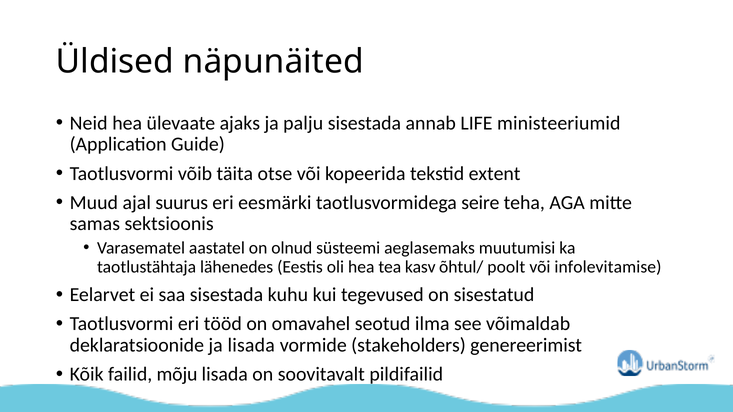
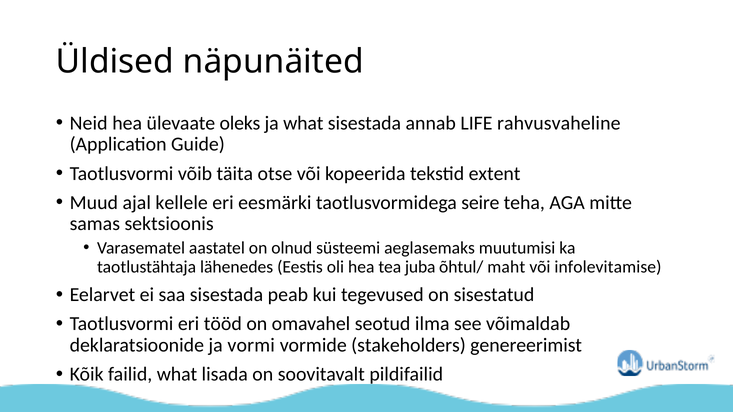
ajaks: ajaks -> oleks (240, 123)
ja palju: palju -> what (303, 123)
ministeeriumid: ministeeriumid -> rahvusvaheline (559, 123)
suurus: suurus -> kellele (182, 203)
kasv: kasv -> juba (420, 267)
poolt: poolt -> maht (506, 267)
kuhu: kuhu -> peab (288, 295)
ja lisada: lisada -> vormi (251, 345)
failid mõju: mõju -> what (177, 374)
